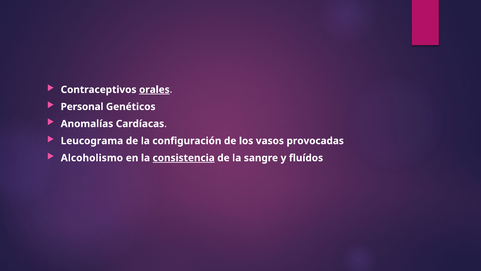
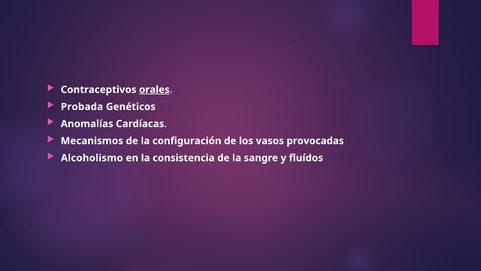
Personal: Personal -> Probada (82, 107)
Leucograma: Leucograma -> Mecanismos (92, 141)
consistencia underline: present -> none (184, 158)
